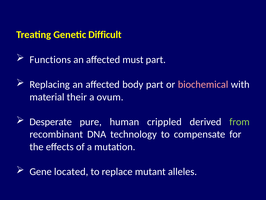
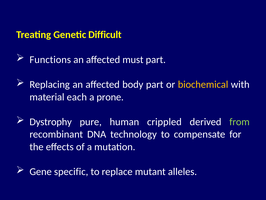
biochemical colour: pink -> yellow (203, 84)
their: their -> each (77, 97)
ovum: ovum -> prone (110, 97)
Desperate: Desperate -> Dystrophy (51, 122)
located: located -> specific (71, 171)
